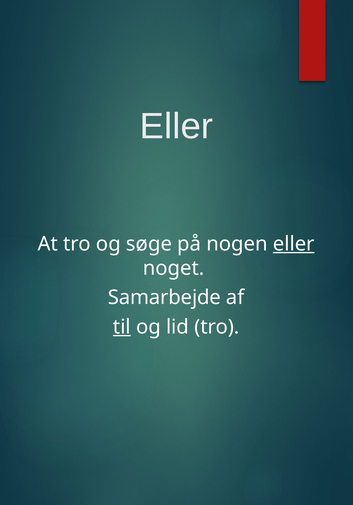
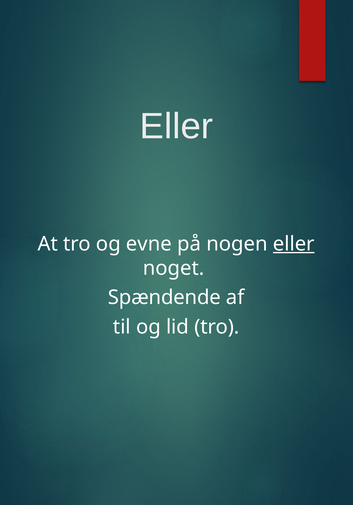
søge: søge -> evne (149, 244)
Samarbejde: Samarbejde -> Spændende (164, 297)
til underline: present -> none (122, 327)
